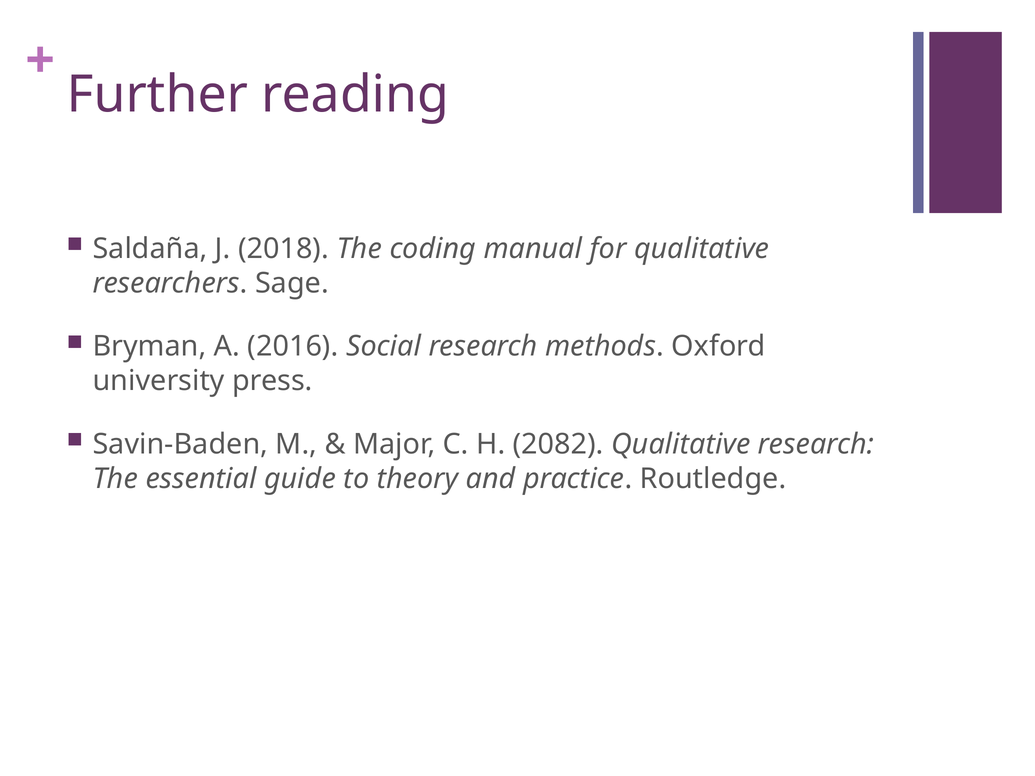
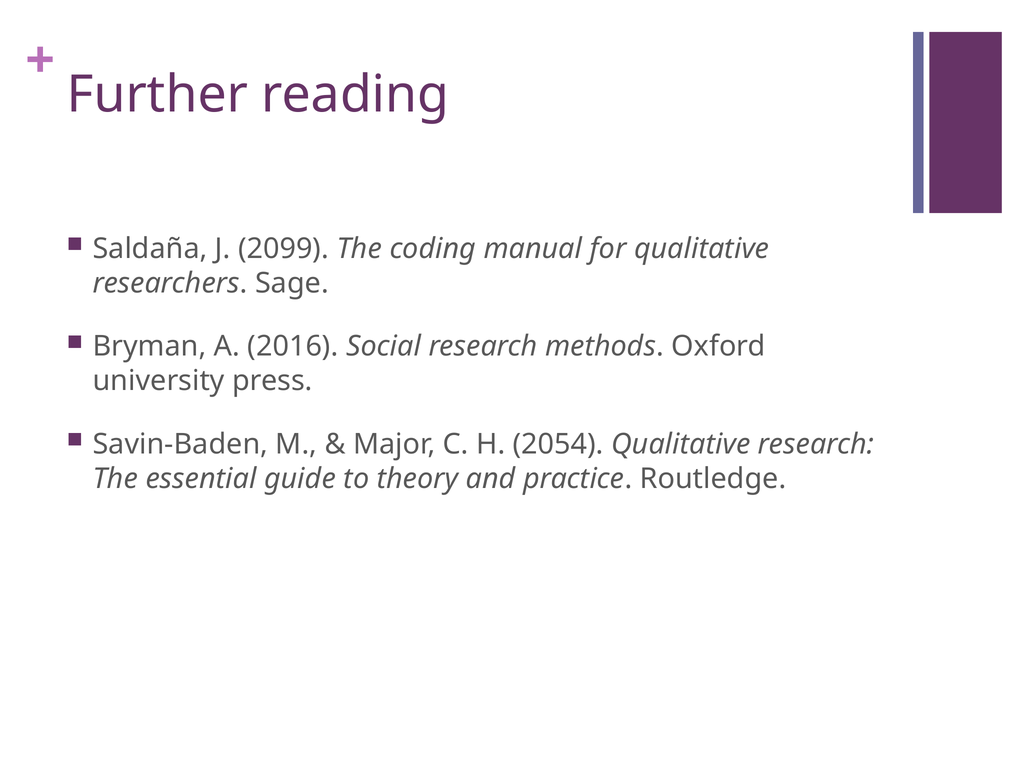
2018: 2018 -> 2099 (283, 249)
2082: 2082 -> 2054 (558, 444)
